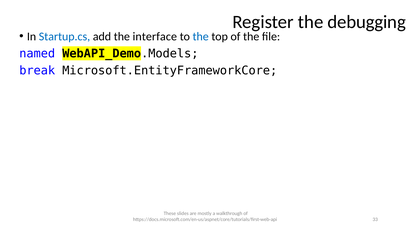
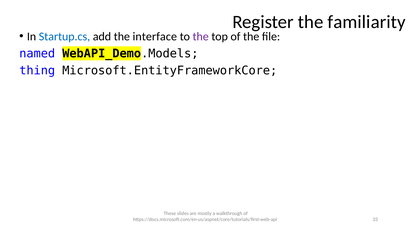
debugging: debugging -> familiarity (367, 22)
the colour: blue -> purple (201, 36)
break: break -> thing (37, 71)
